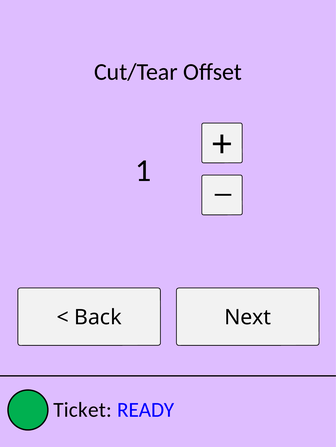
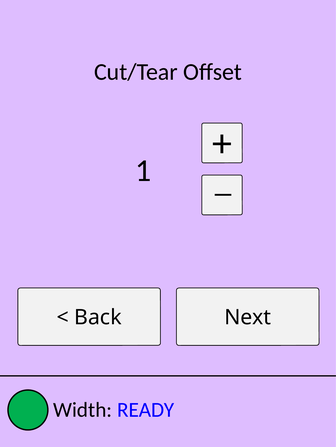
Ticket: Ticket -> Width (83, 409)
